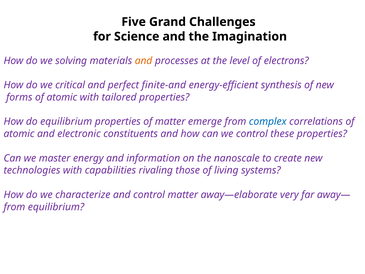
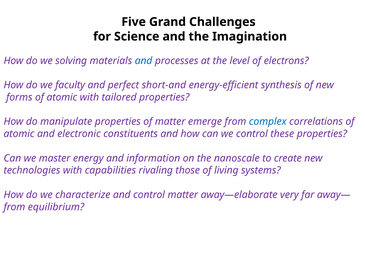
and colour: orange -> blue (144, 61)
critical: critical -> faculty (70, 85)
finite-and: finite-and -> short-and (164, 85)
do equilibrium: equilibrium -> manipulate (66, 122)
